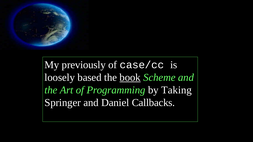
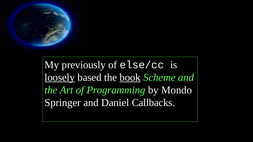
case/cc: case/cc -> else/cc (142, 65)
loosely underline: none -> present (60, 78)
Taking: Taking -> Mondo (177, 90)
